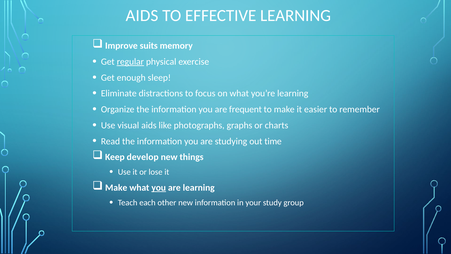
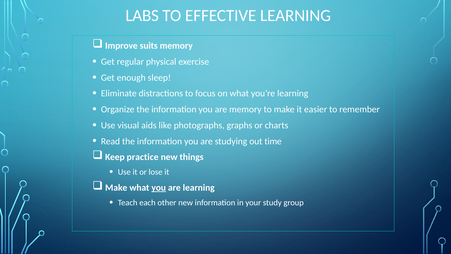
AIDS: AIDS -> LABS (142, 16)
regular underline: present -> none (130, 62)
are frequent: frequent -> memory (245, 109)
develop: develop -> practice (143, 157)
